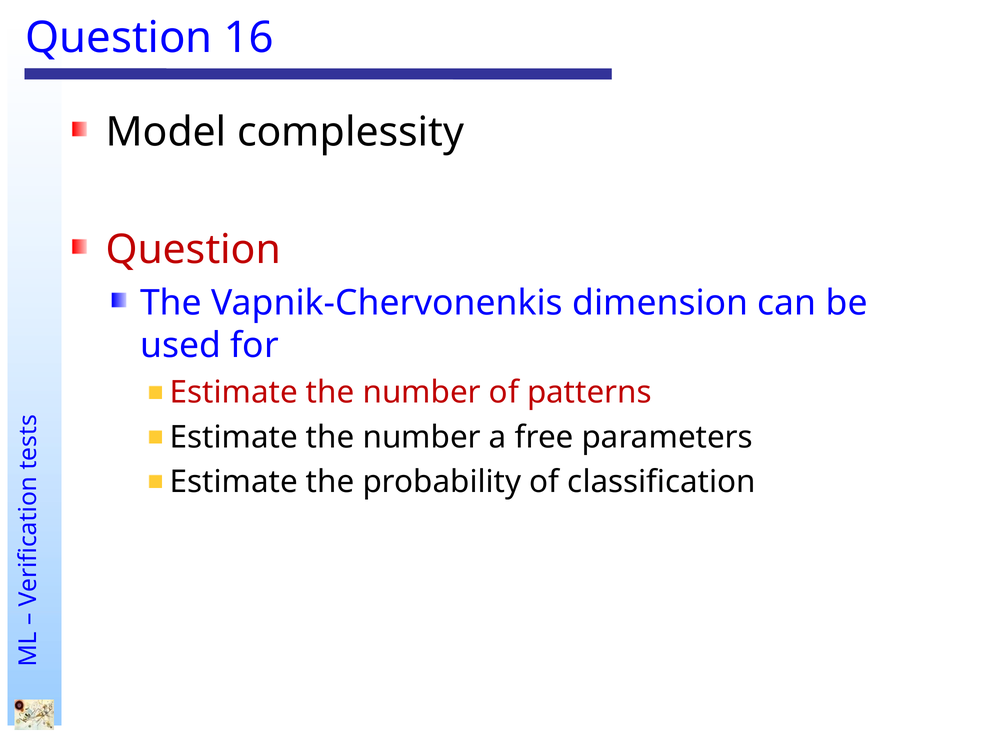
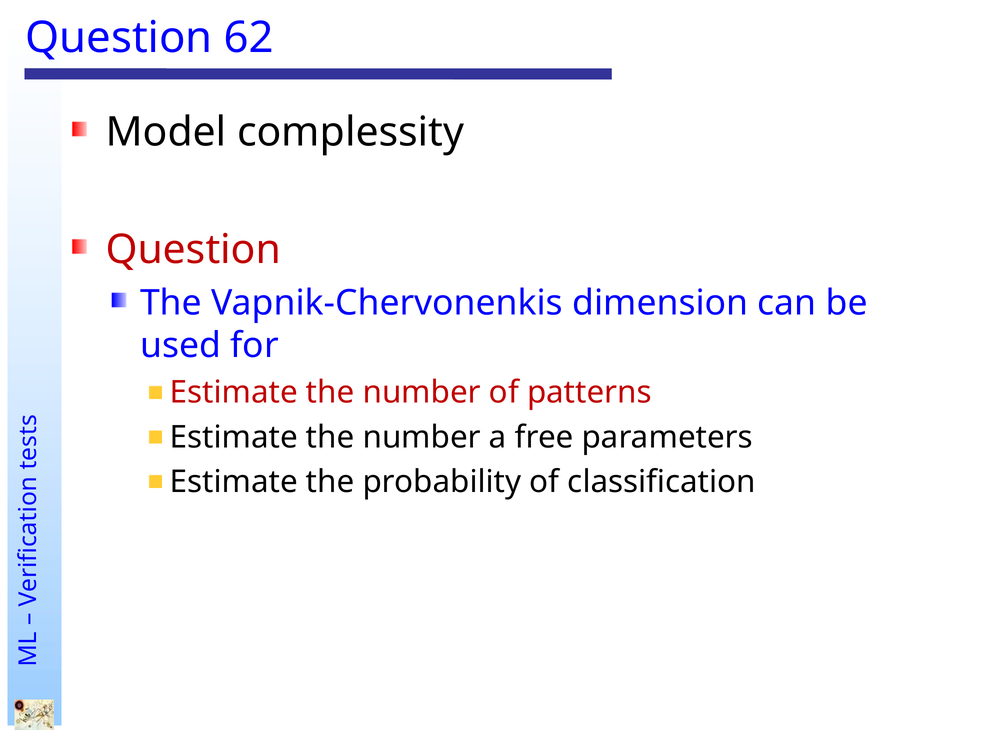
16: 16 -> 62 (249, 38)
